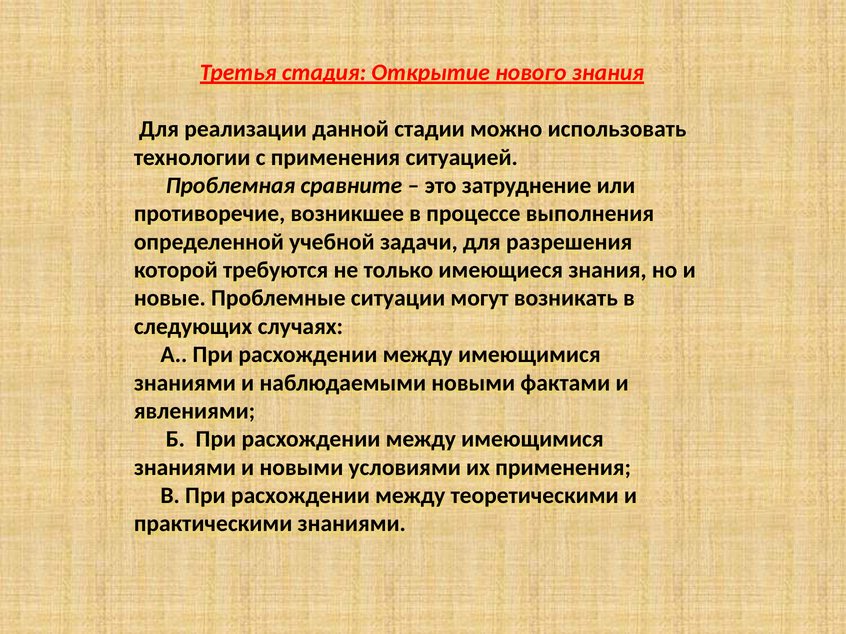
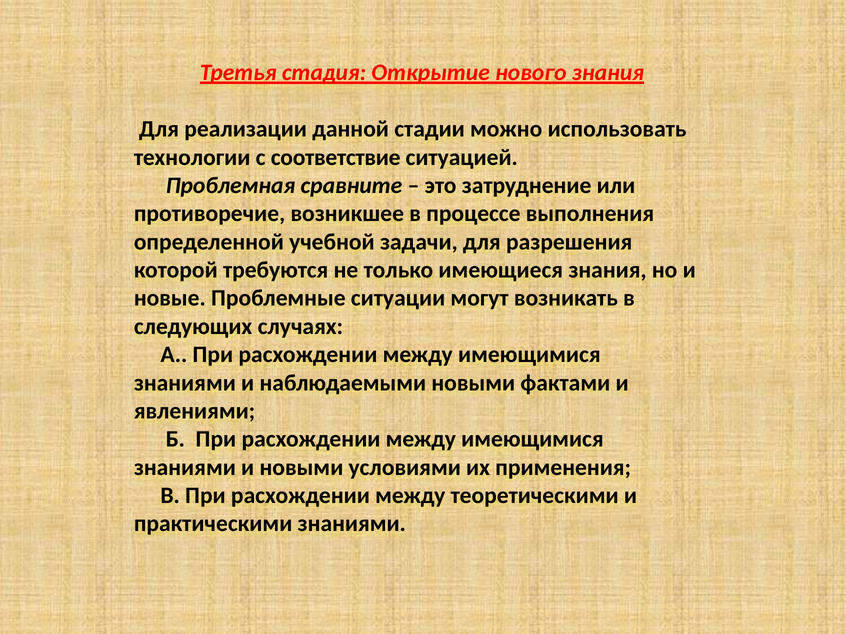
с применения: применения -> соответствие (336, 157)
